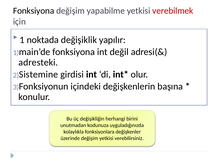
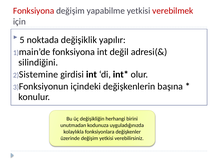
Fonksiyona colour: black -> red (34, 11)
1: 1 -> 5 (22, 40)
adresteki: adresteki -> silindiğini (38, 63)
